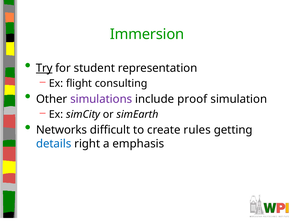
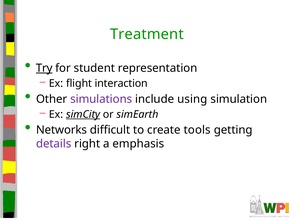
Immersion: Immersion -> Treatment (147, 34)
consulting: consulting -> interaction (121, 83)
proof: proof -> using (192, 99)
simCity underline: none -> present (83, 114)
rules: rules -> tools (197, 130)
details colour: blue -> purple (54, 143)
